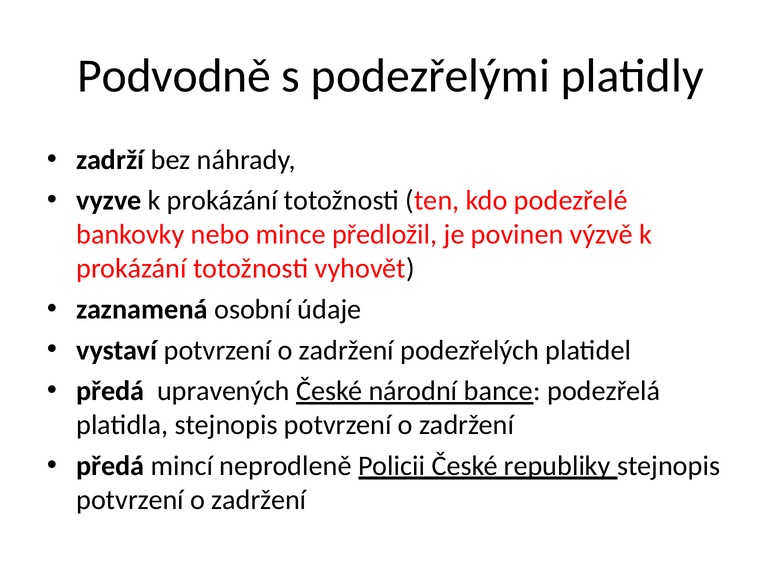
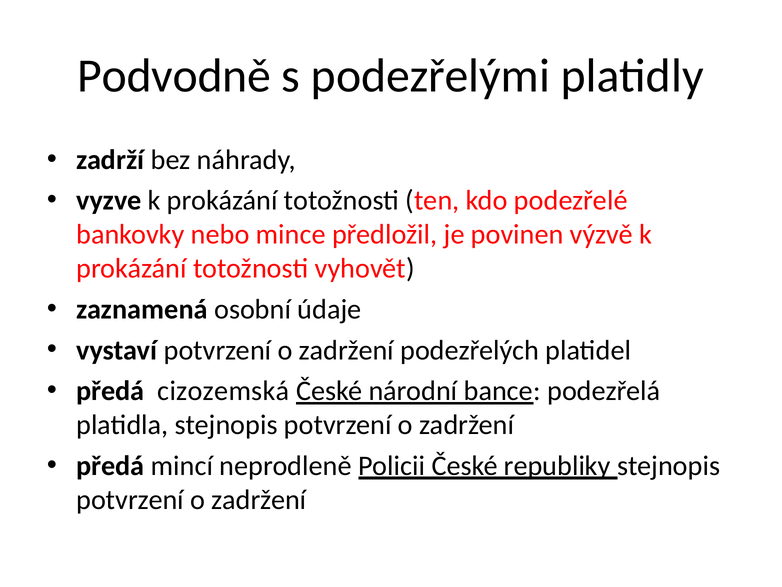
upravených: upravených -> cizozemská (223, 391)
